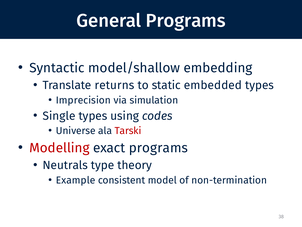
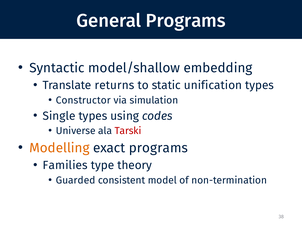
embedded: embedded -> unification (213, 85)
Imprecision: Imprecision -> Constructor (83, 100)
Modelling colour: red -> orange (60, 148)
Neutrals: Neutrals -> Families (65, 165)
Example: Example -> Guarded (76, 180)
